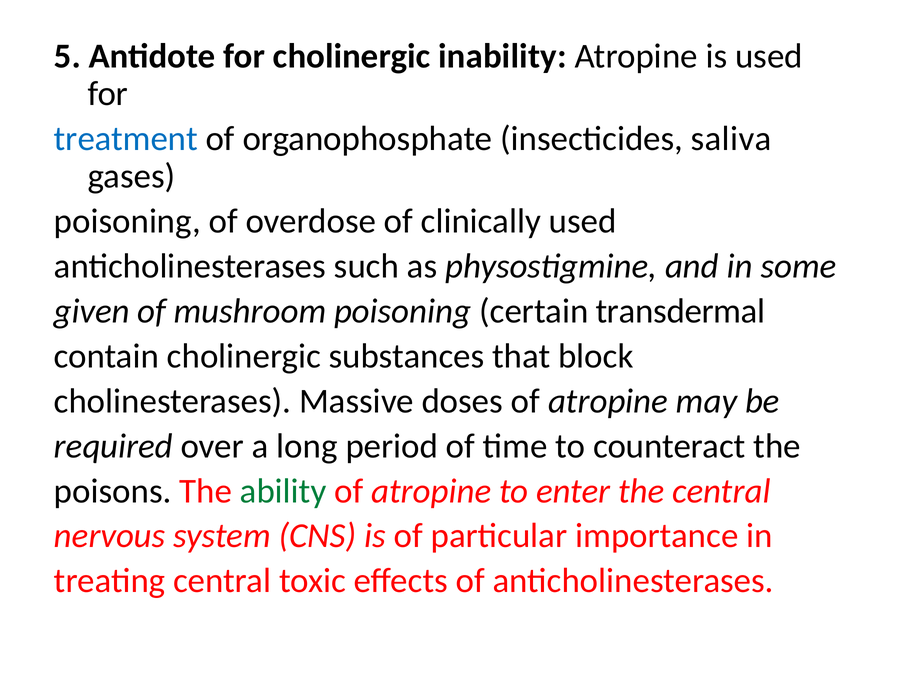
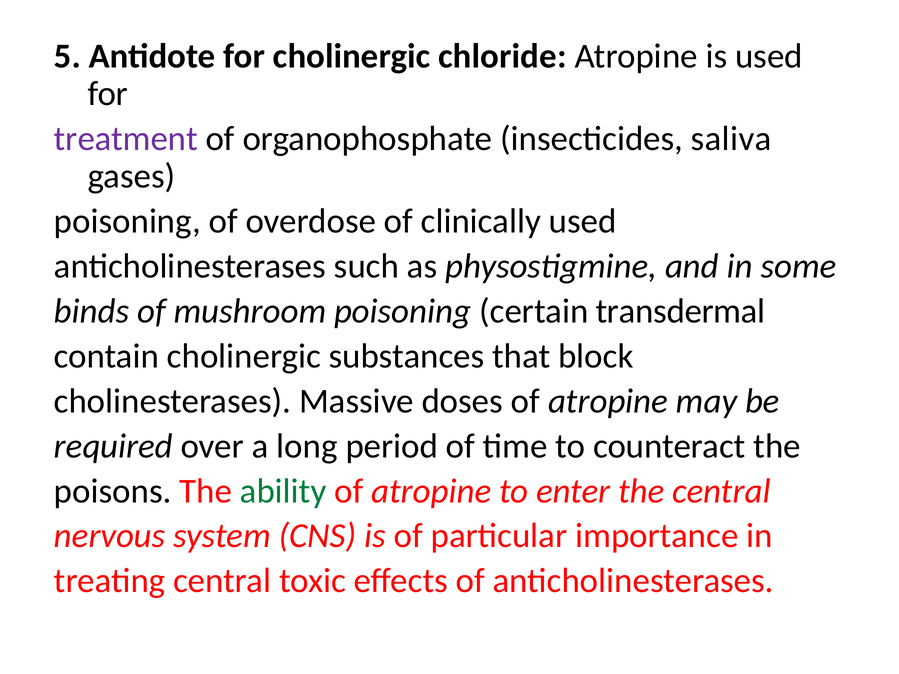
inability: inability -> chloride (502, 56)
treatment colour: blue -> purple (126, 139)
given: given -> binds (92, 311)
